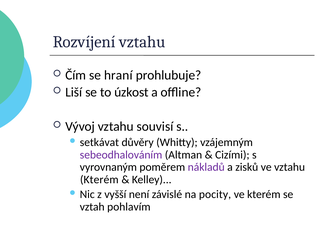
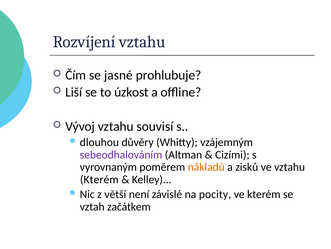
hraní: hraní -> jasné (118, 75)
setkávat: setkávat -> dlouhou (99, 142)
nákladů colour: purple -> orange (206, 167)
vyšší: vyšší -> větší (115, 194)
pohlavím: pohlavím -> začátkem (129, 206)
